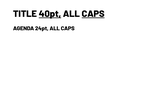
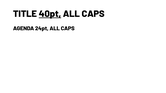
CAPS underline: present -> none (93, 14)
